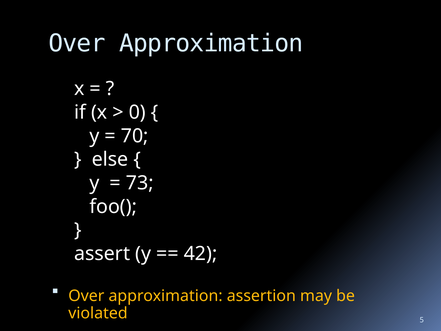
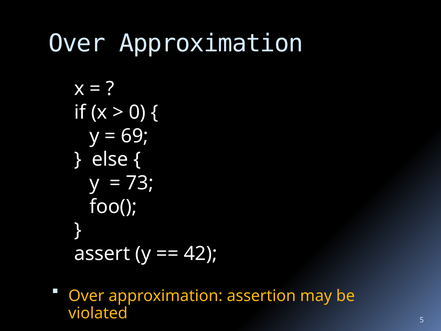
70: 70 -> 69 (135, 136)
